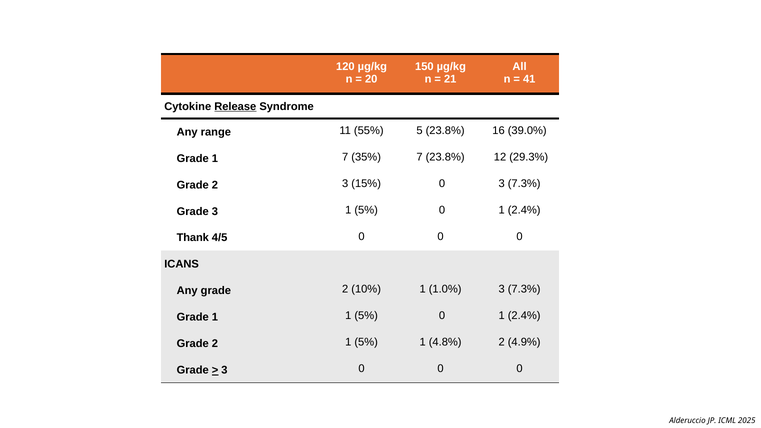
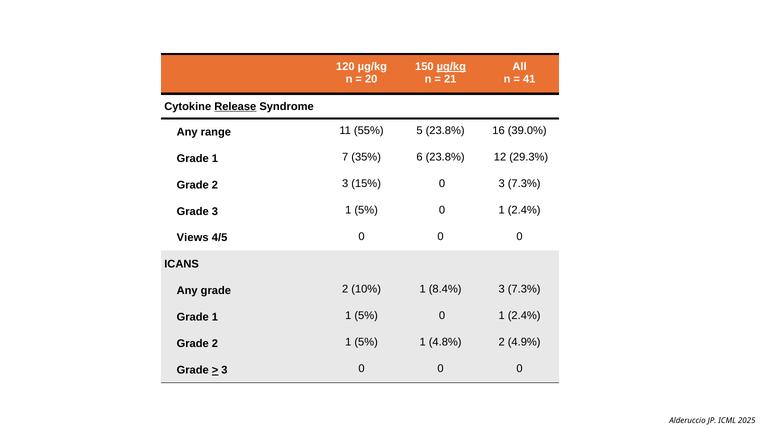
µg/kg underline: none -> present (451, 67)
35% 7: 7 -> 6 (420, 157)
Thank: Thank -> Views (193, 238)
1.0%: 1.0% -> 8.4% (445, 289)
